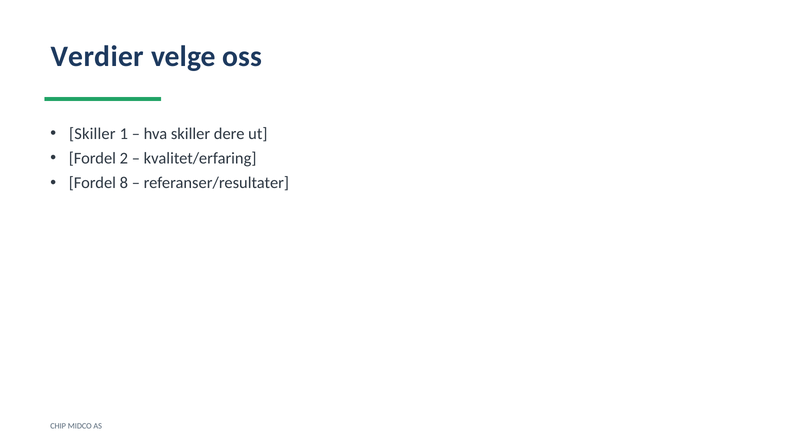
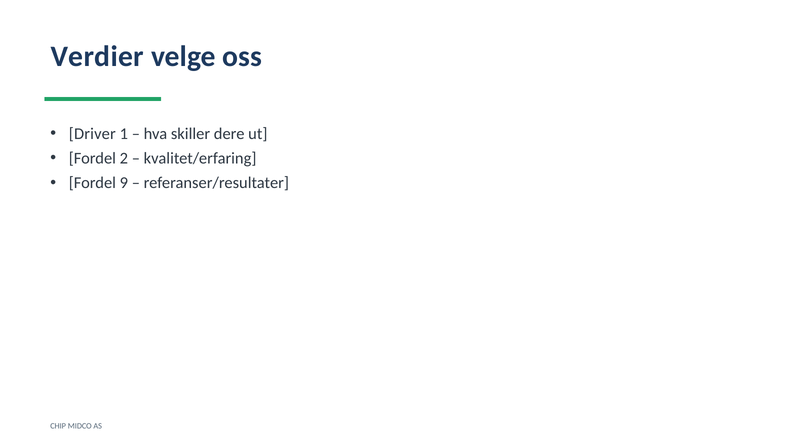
Skiller: Skiller -> Driver (92, 134)
8: 8 -> 9 (124, 183)
